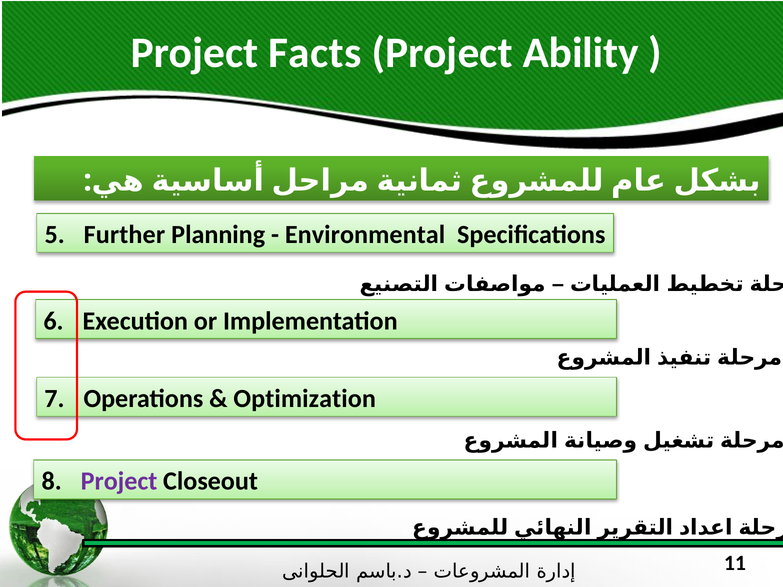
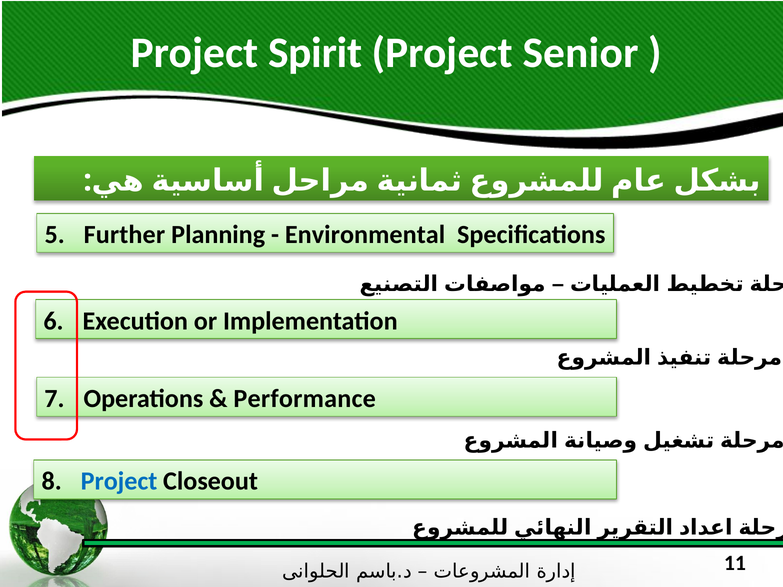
Facts: Facts -> Spirit (315, 53)
Ability: Ability -> Senior (581, 53)
Optimization: Optimization -> Performance (305, 399)
Project colour: purple -> blue (119, 481)
